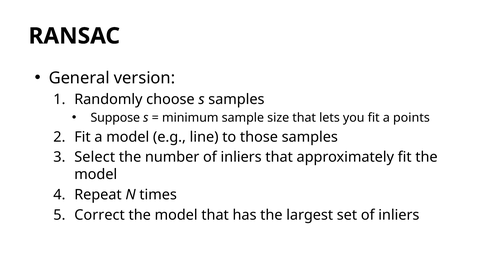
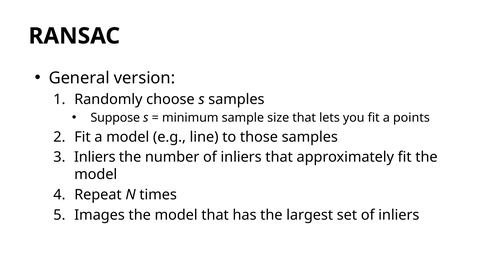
Select: Select -> Inliers (95, 157)
Correct: Correct -> Images (100, 215)
